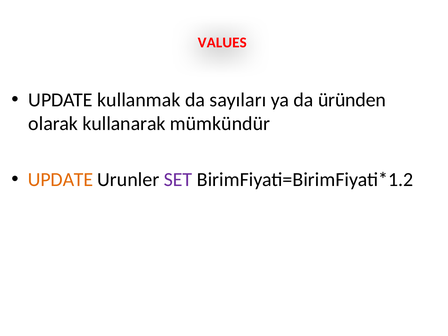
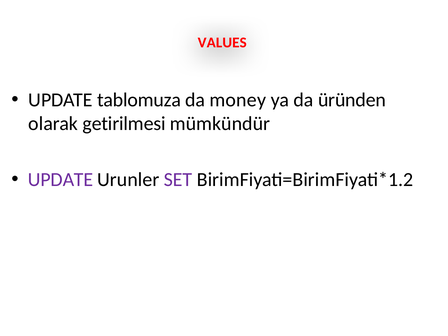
kullanmak: kullanmak -> tablomuza (139, 100)
sayıları: sayıları -> money (238, 100)
kullanarak: kullanarak -> getirilmesi (124, 124)
UPDATE colour: orange -> purple (61, 179)
